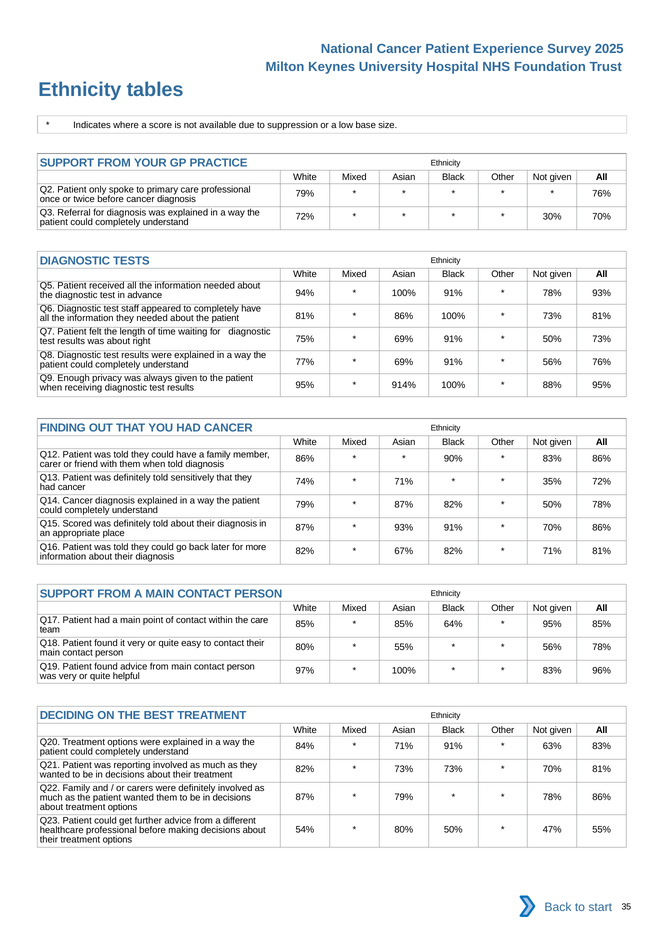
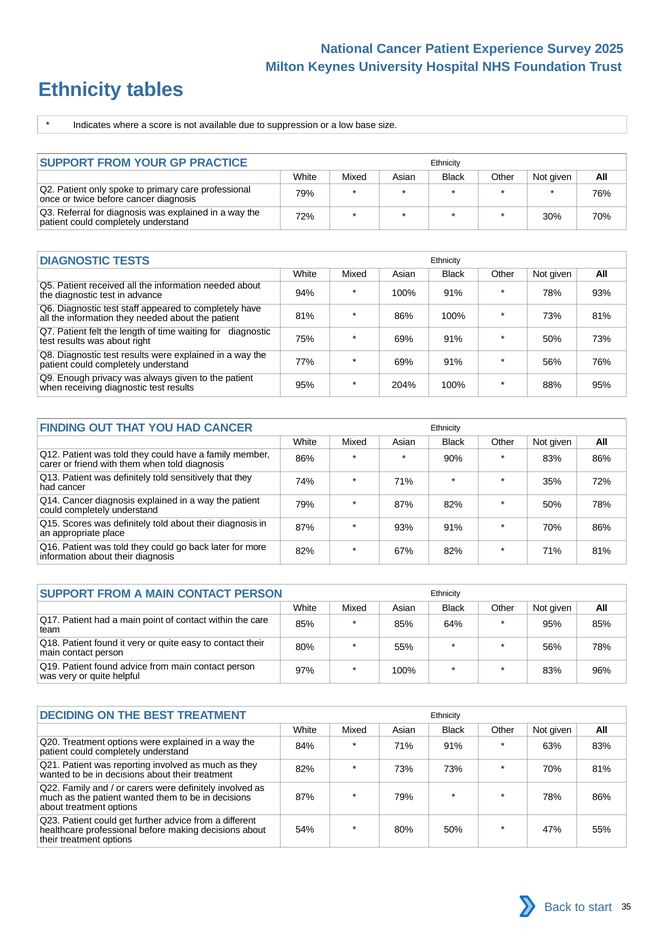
914%: 914% -> 204% (404, 385)
Scored: Scored -> Scores (77, 524)
